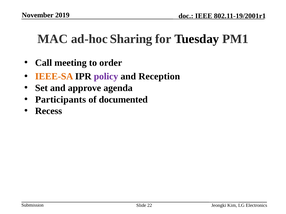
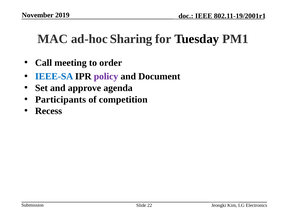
IEEE-SA colour: orange -> blue (54, 77)
Reception: Reception -> Document (159, 77)
documented: documented -> competition (123, 100)
